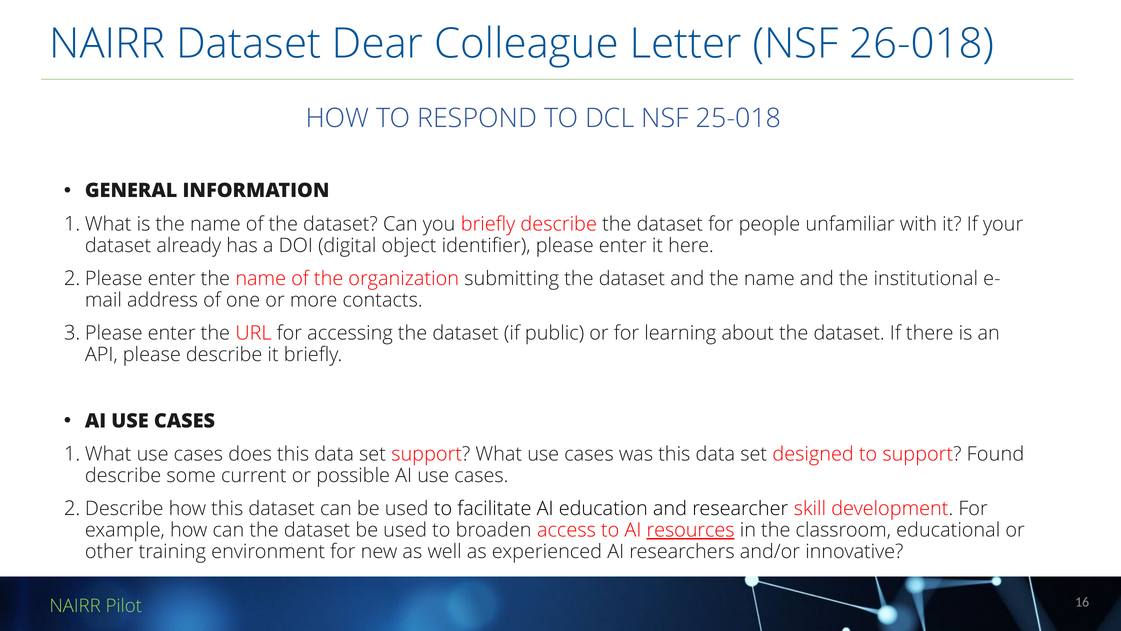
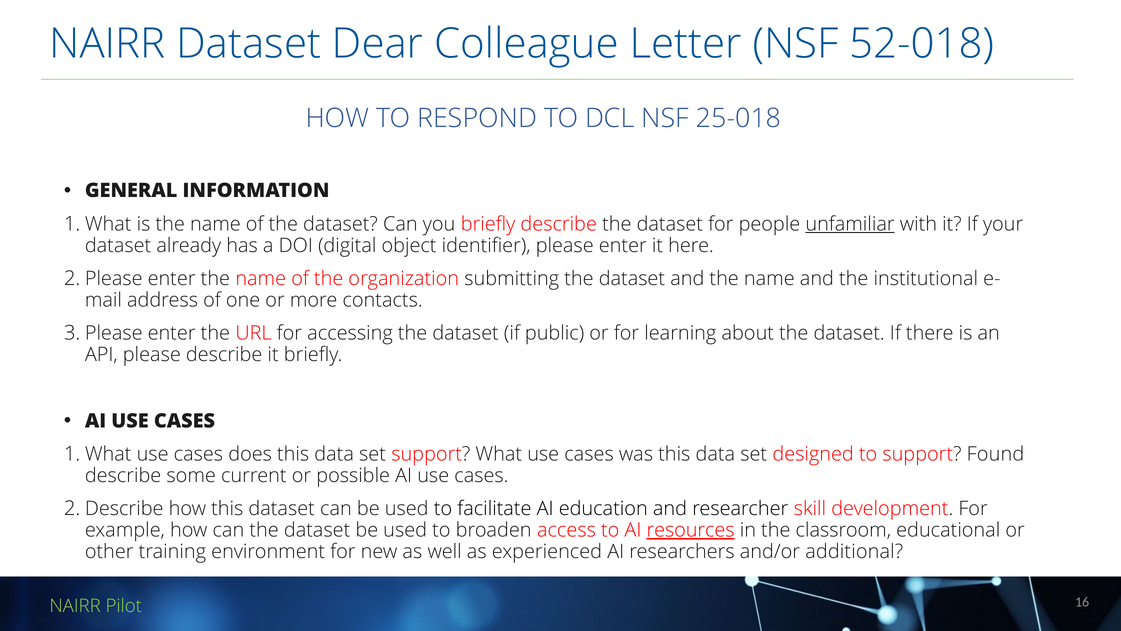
26-018: 26-018 -> 52-018 (922, 44)
unfamiliar underline: none -> present (850, 224)
innovative: innovative -> additional (854, 551)
